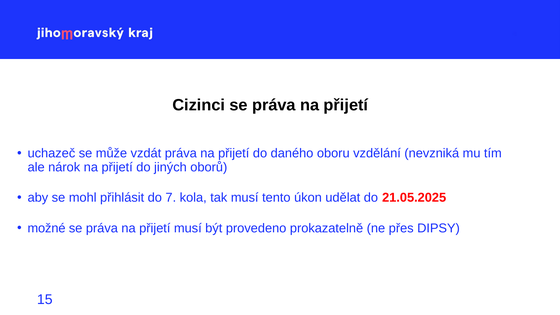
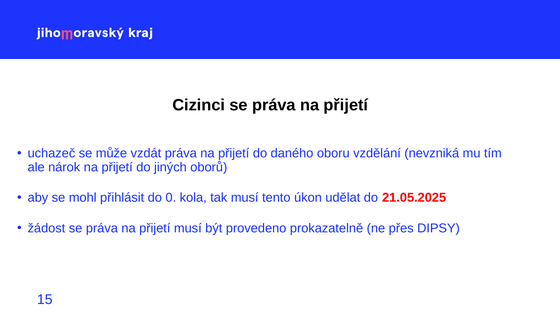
7: 7 -> 0 (171, 198)
možné: možné -> žádost (46, 228)
